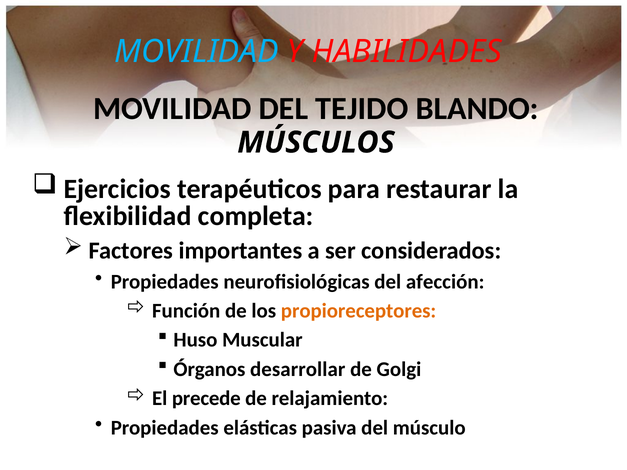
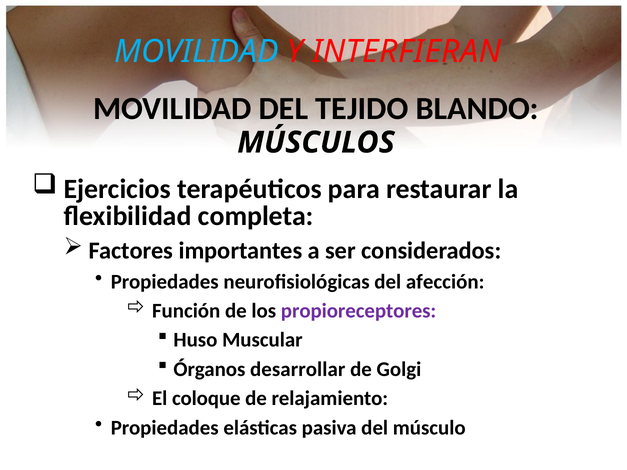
HABILIDADES: HABILIDADES -> INTERFIERAN (407, 52)
propioreceptores colour: orange -> purple (359, 311)
precede: precede -> coloque (206, 399)
